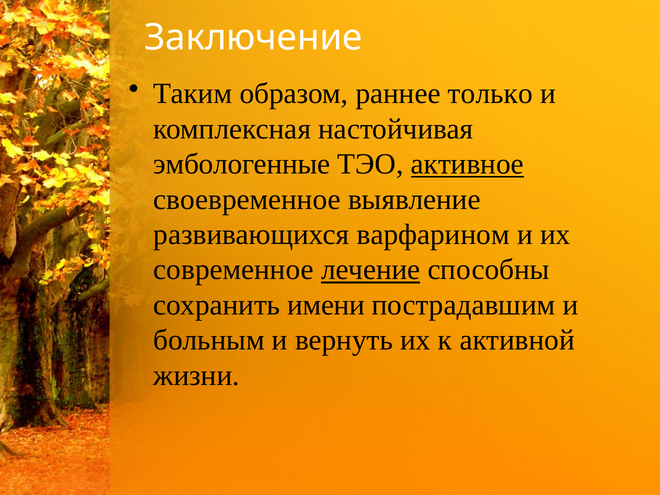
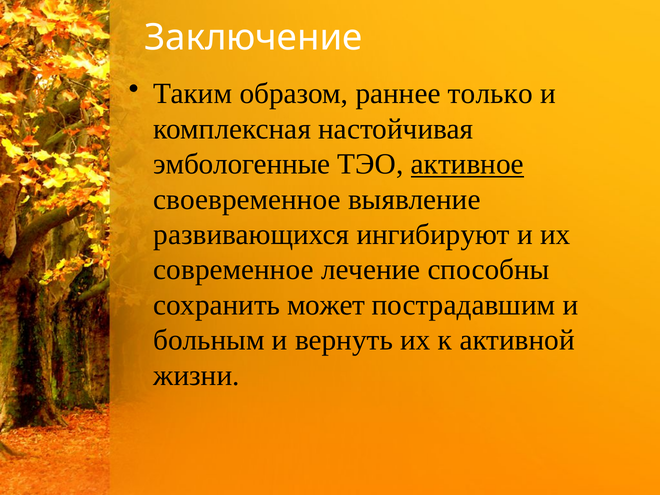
варфарином: варфарином -> ингибируют (433, 235)
лечение underline: present -> none (371, 270)
имени: имени -> может (326, 305)
